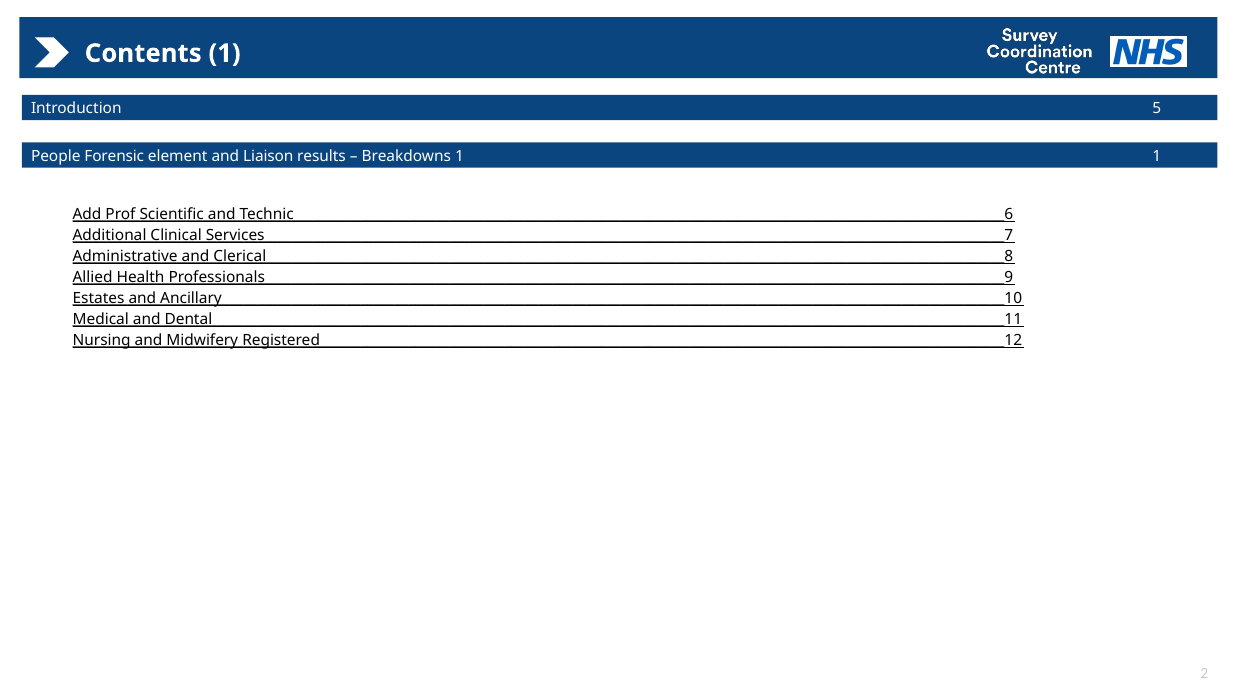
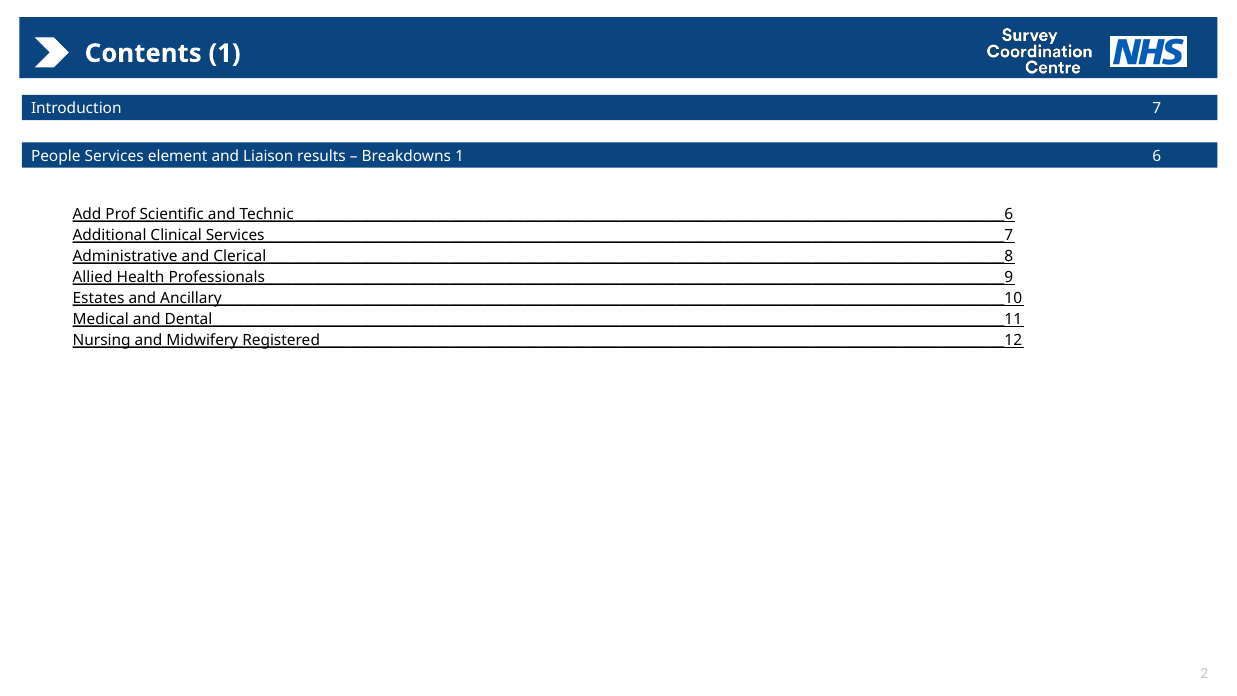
5: 5 -> 7 (1157, 109)
People Forensic: Forensic -> Services (114, 156)
1 1: 1 -> 6 (1157, 156)
